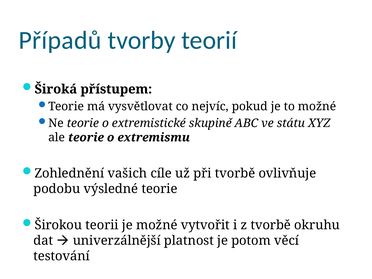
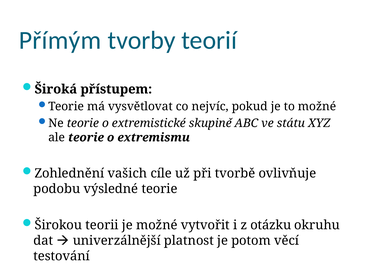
Případů: Případů -> Přímým (60, 40)
z tvorbě: tvorbě -> otázku (271, 225)
